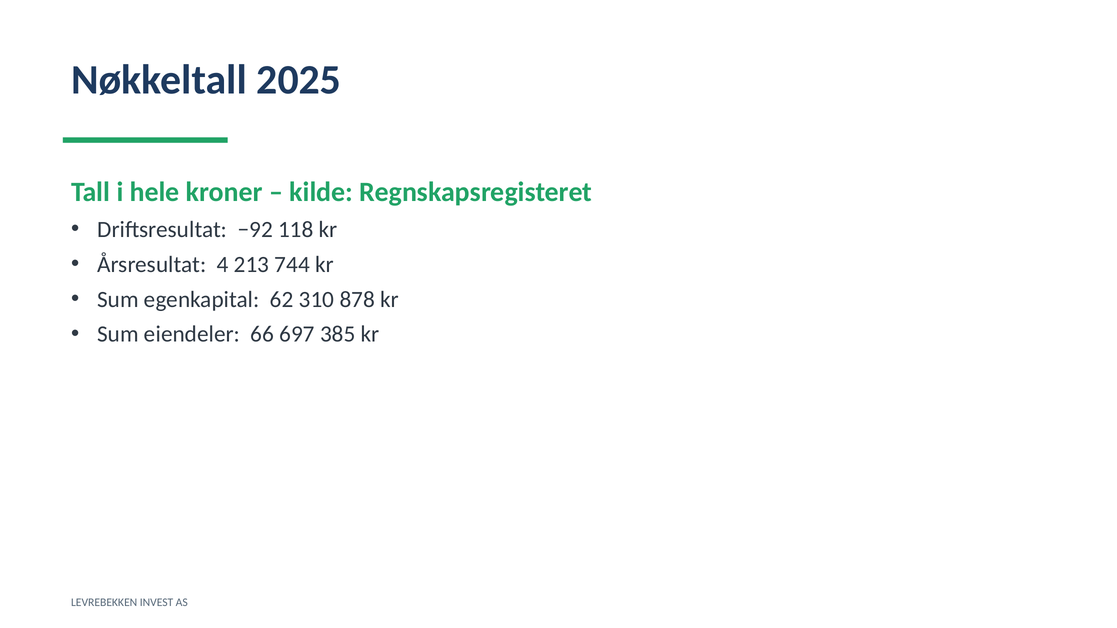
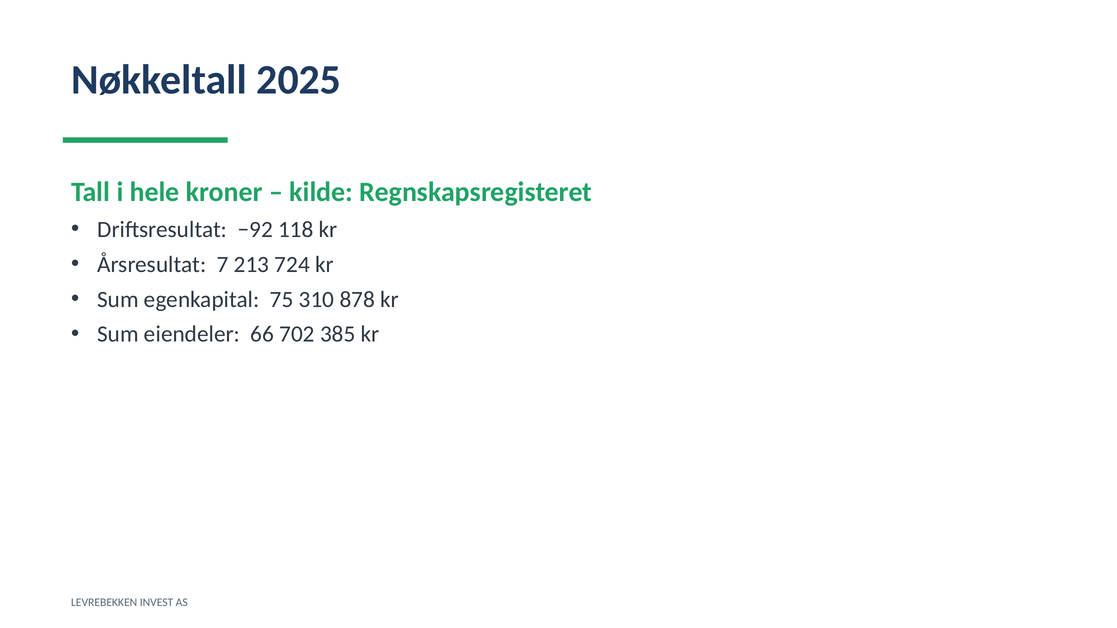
4: 4 -> 7 (223, 265)
744: 744 -> 724 (292, 265)
62: 62 -> 75 (282, 300)
697: 697 -> 702 (297, 334)
